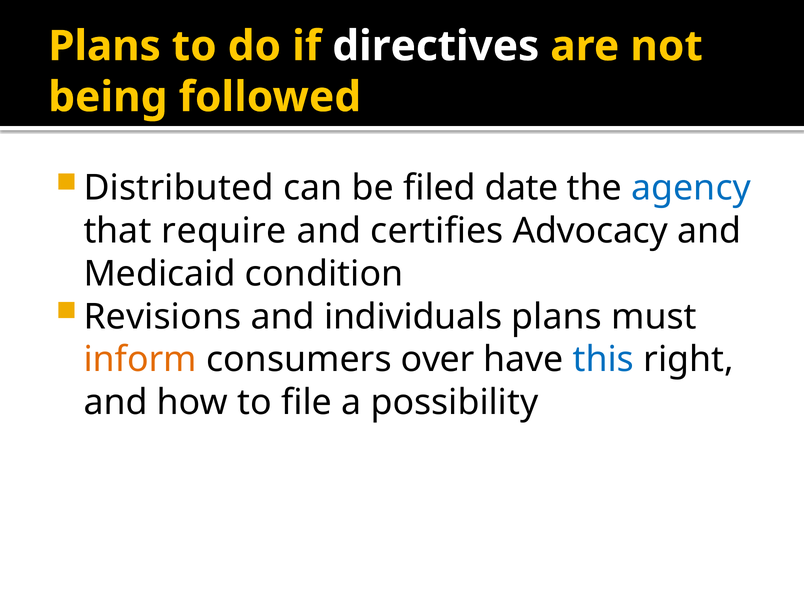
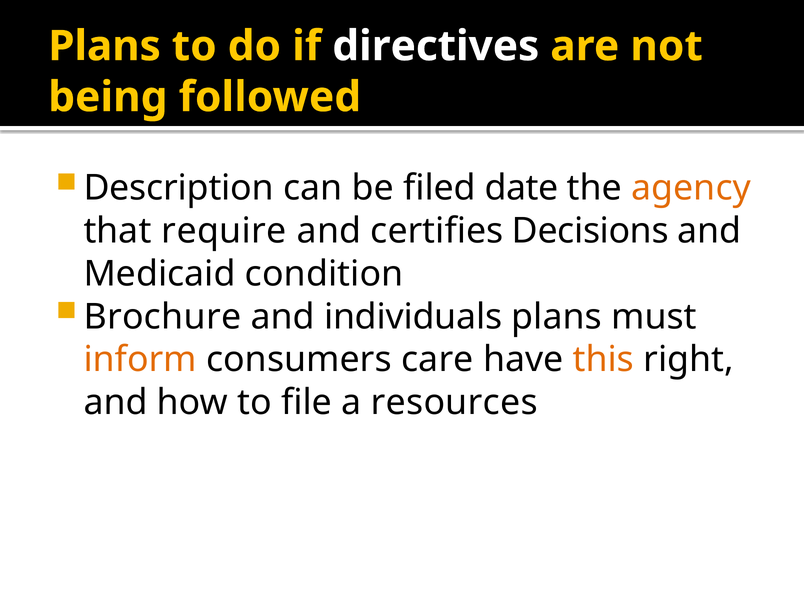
Distributed: Distributed -> Description (179, 188)
agency colour: blue -> orange (691, 188)
Advocacy: Advocacy -> Decisions (590, 231)
Revisions: Revisions -> Brochure (162, 317)
over: over -> care (437, 360)
this colour: blue -> orange (603, 360)
possibility: possibility -> resources (454, 402)
